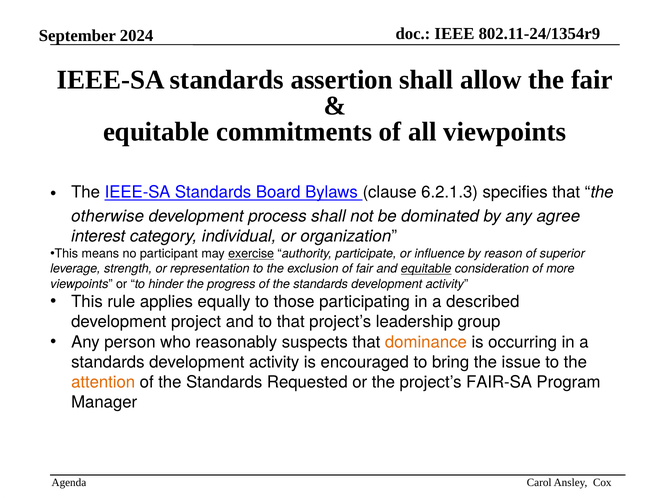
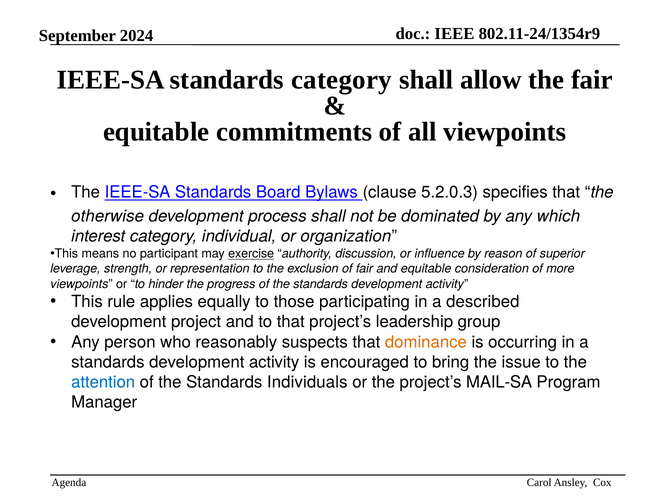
standards assertion: assertion -> category (342, 80)
6.2.1.3: 6.2.1.3 -> 5.2.0.3 (450, 192)
agree: agree -> which (558, 216)
participate: participate -> discussion (366, 253)
equitable underline: present -> none (426, 269)
attention colour: orange -> blue (103, 382)
Requested: Requested -> Individuals (307, 382)
FAIR-SA: FAIR-SA -> MAIL-SA (499, 382)
